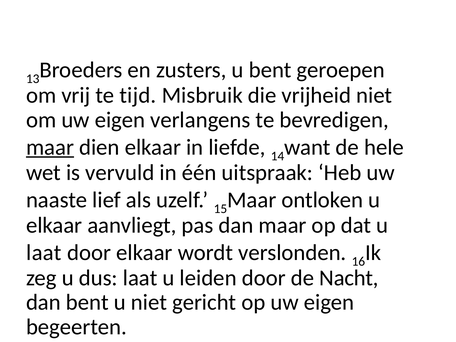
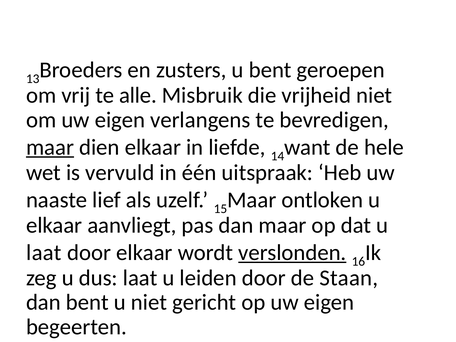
tijd: tijd -> alle (138, 95)
verslonden underline: none -> present (292, 253)
Nacht: Nacht -> Staan (349, 278)
